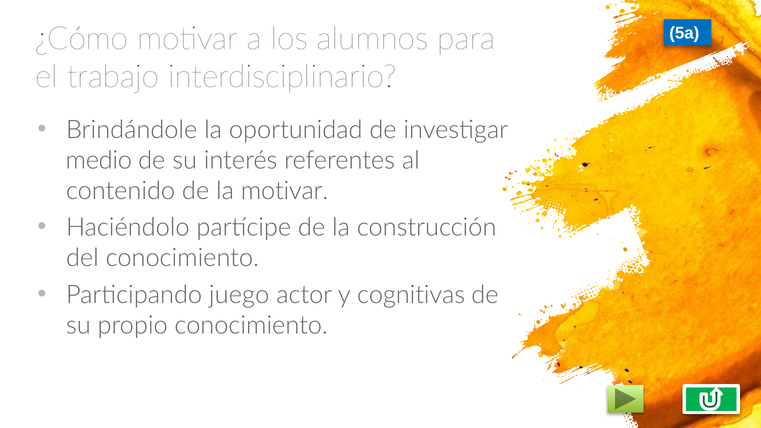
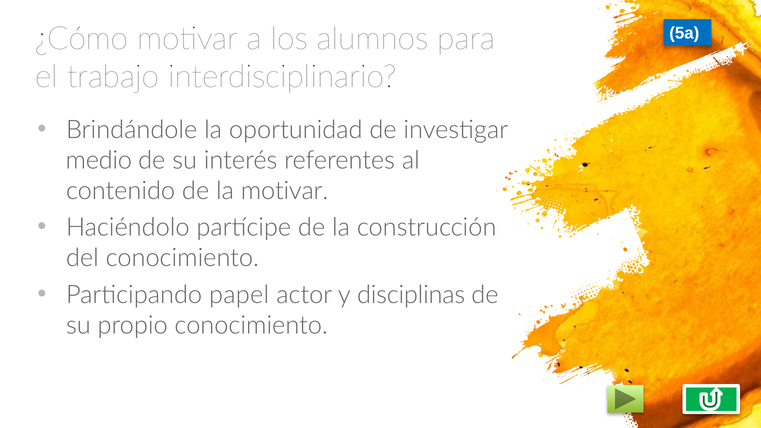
juego: juego -> papel (239, 295)
cognitivas: cognitivas -> disciplinas (411, 295)
